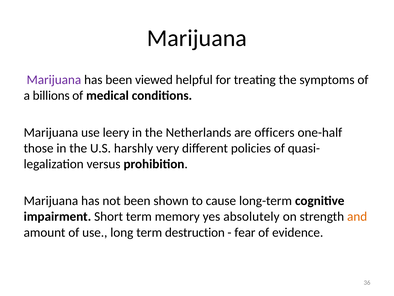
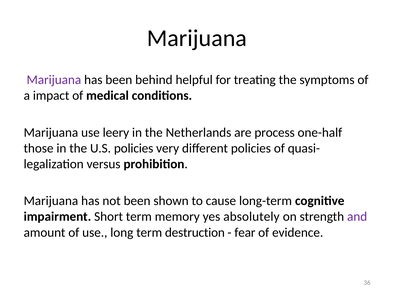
viewed: viewed -> behind (154, 80)
billions: billions -> impact (51, 95)
officers: officers -> process (275, 132)
U.S harshly: harshly -> policies (134, 148)
and colour: orange -> purple (357, 216)
